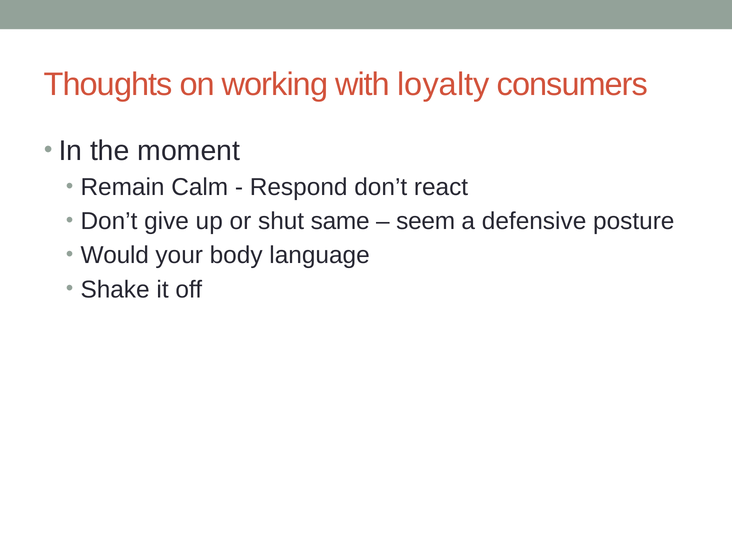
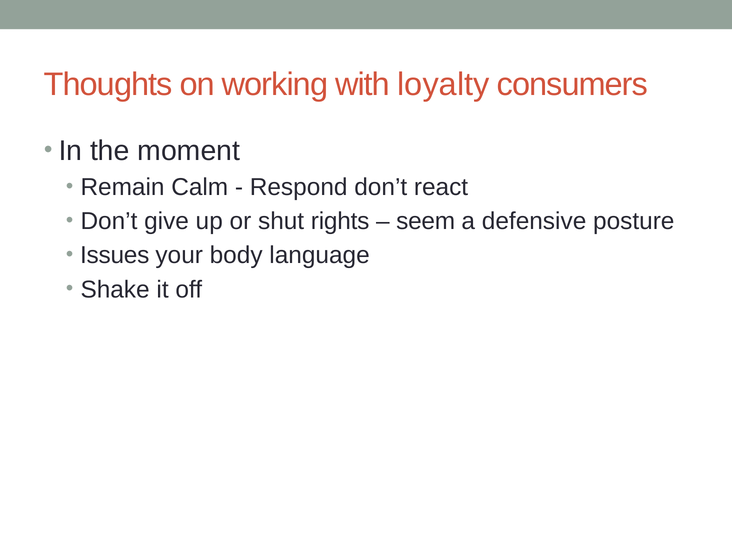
same: same -> rights (340, 221)
Would: Would -> Issues (115, 255)
